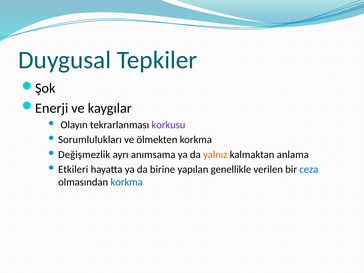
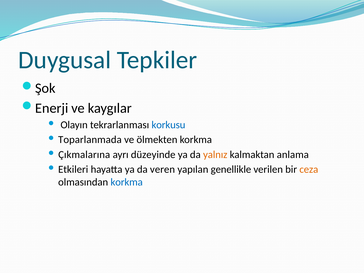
korkusu colour: purple -> blue (168, 125)
Sorumlulukları: Sorumlulukları -> Toparlanmada (90, 140)
Değişmezlik: Değişmezlik -> Çıkmalarına (84, 155)
anımsama: anımsama -> düzeyinde (153, 155)
birine: birine -> veren (163, 169)
ceza colour: blue -> orange (309, 169)
